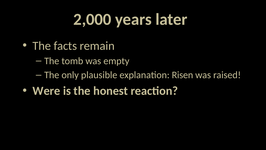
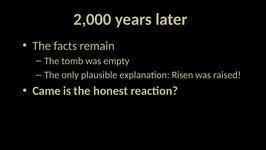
Were: Were -> Came (46, 91)
